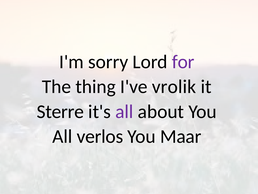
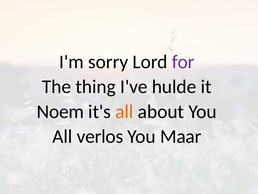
vrolik: vrolik -> hulde (174, 86)
Sterre: Sterre -> Noem (60, 111)
all colour: purple -> orange (124, 111)
